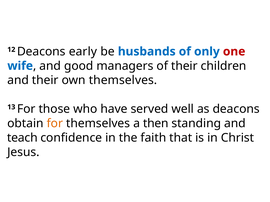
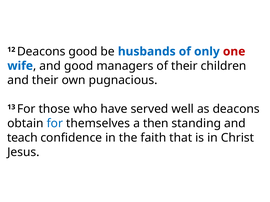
Deacons early: early -> good (83, 52)
own themselves: themselves -> pugnacious (123, 80)
for colour: orange -> blue (55, 124)
